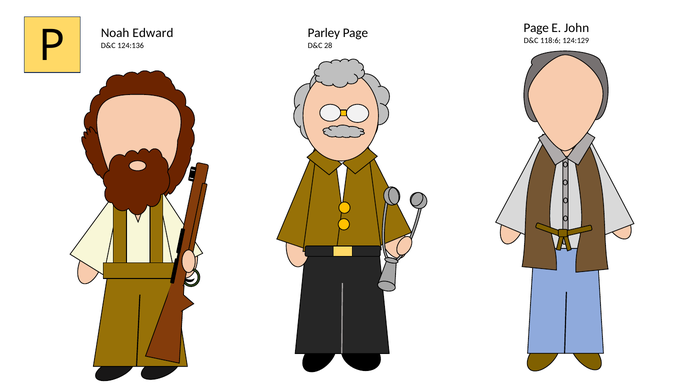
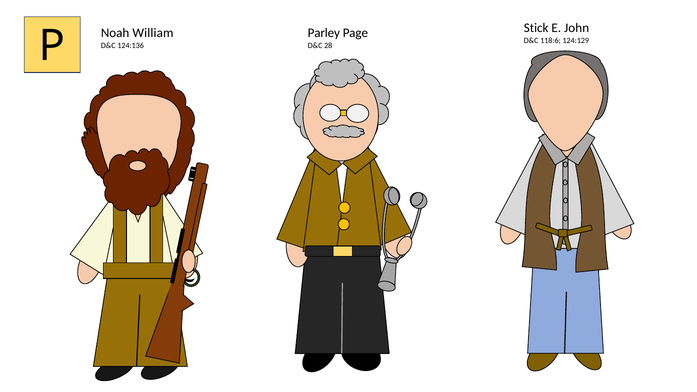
Page: Page -> Stick (536, 28)
Edward: Edward -> William (153, 33)
